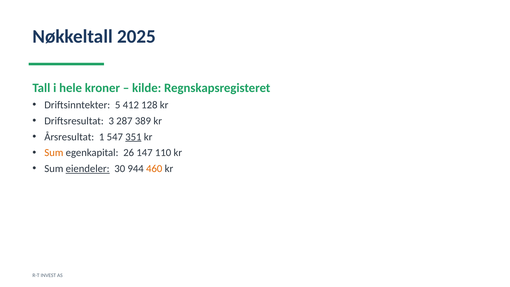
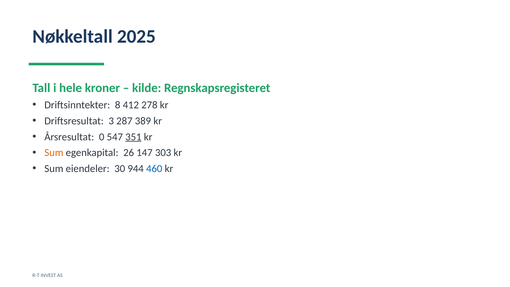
5: 5 -> 8 (118, 105)
128: 128 -> 278 (149, 105)
1: 1 -> 0 (102, 137)
110: 110 -> 303 (163, 153)
eiendeler underline: present -> none (88, 169)
460 colour: orange -> blue (154, 169)
